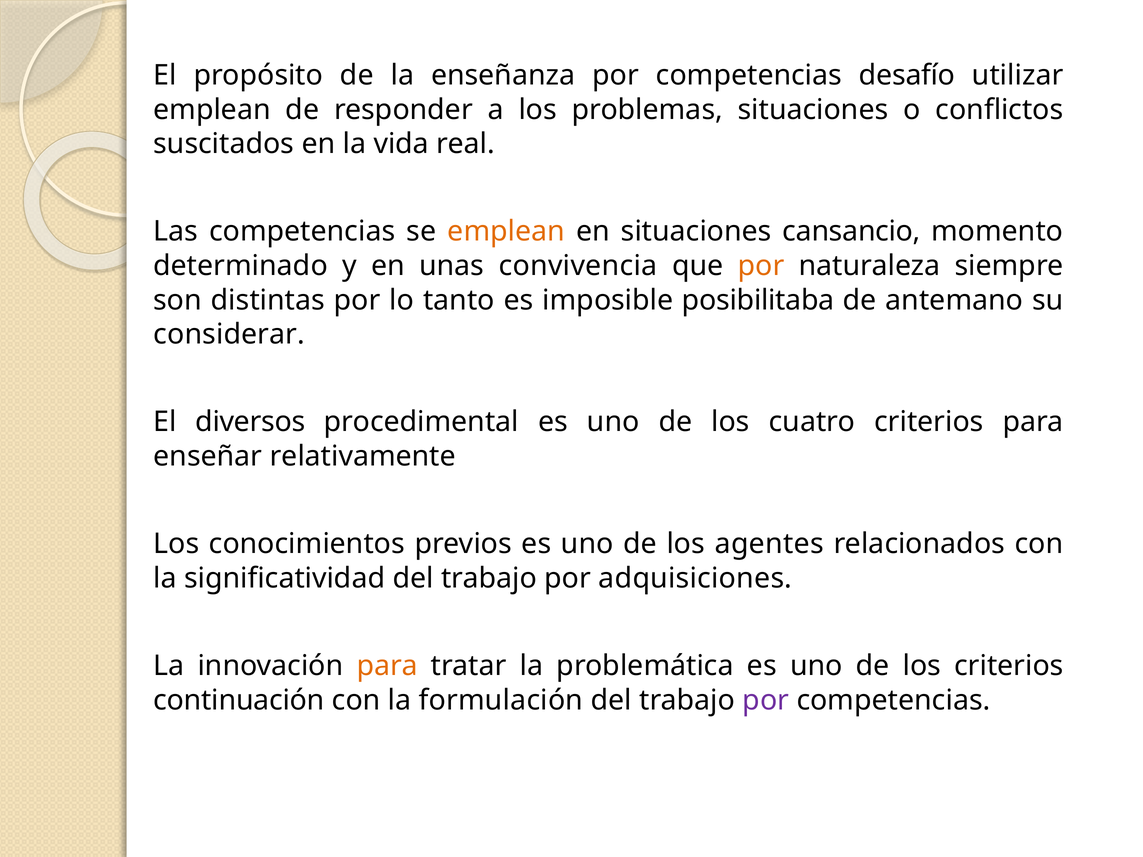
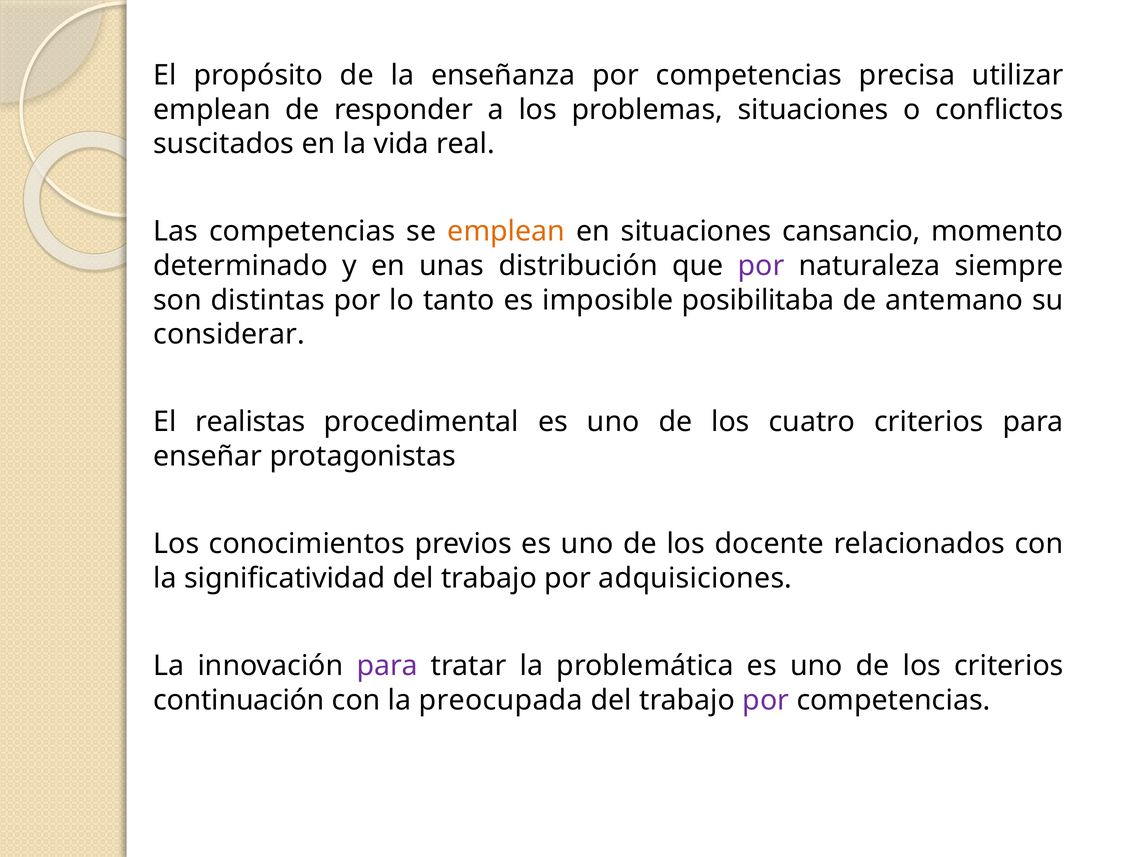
desafío: desafío -> precisa (907, 75)
convivencia: convivencia -> distribución (578, 266)
por colour: orange -> purple (761, 266)
diversos: diversos -> realistas (250, 422)
relativamente: relativamente -> protagonistas (363, 456)
agentes: agentes -> docente (769, 544)
para colour: orange -> purple (387, 666)
formulación: formulación -> preocupada (501, 700)
